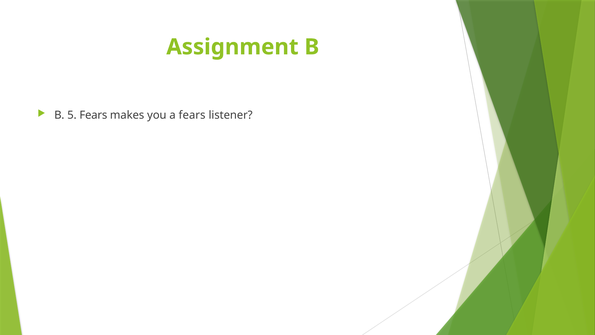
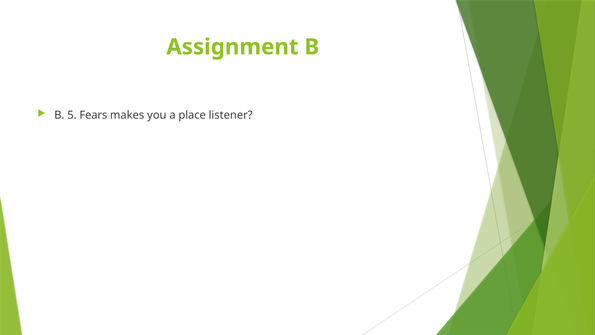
a fears: fears -> place (192, 115)
